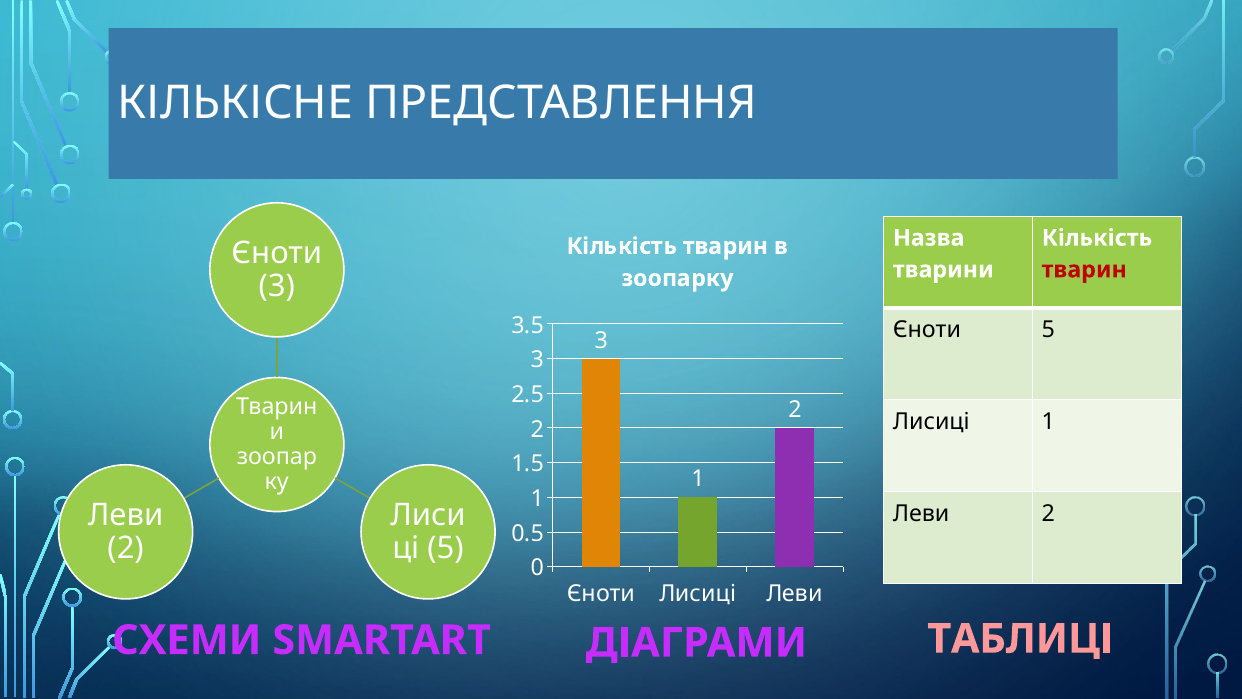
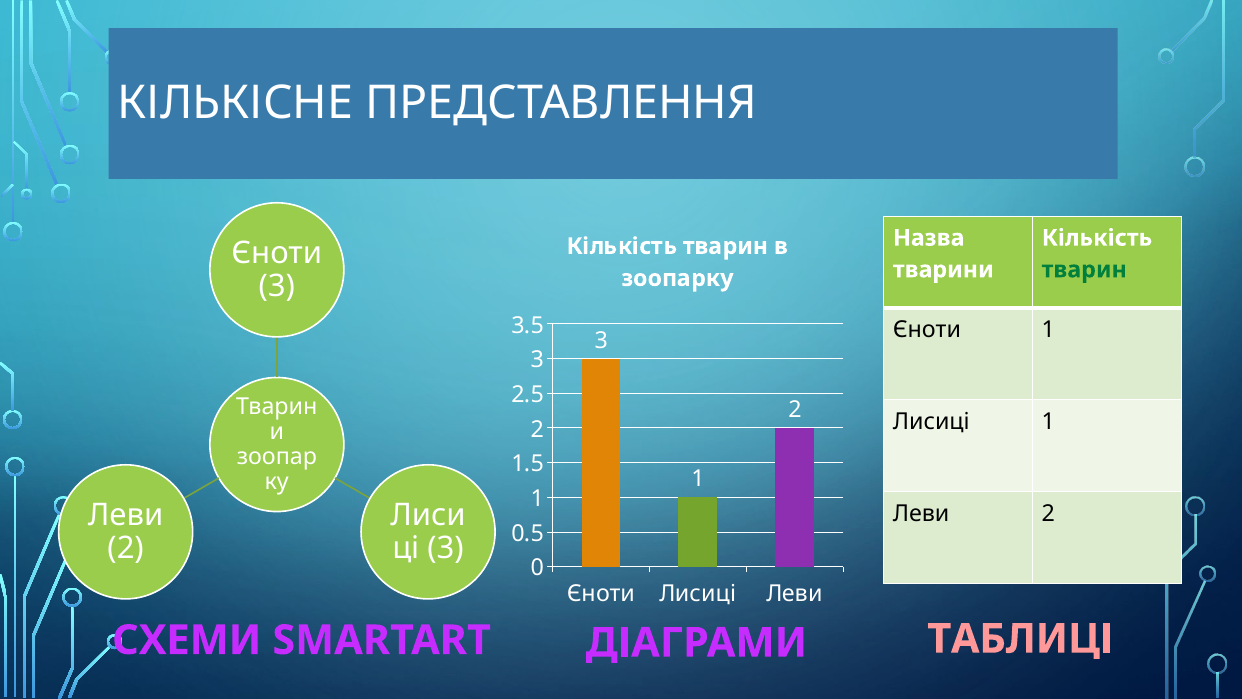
тварин colour: red -> green (1084, 270)
Єноти 5: 5 -> 1 (1048, 330)
5: 5 -> 3 (446, 548)
